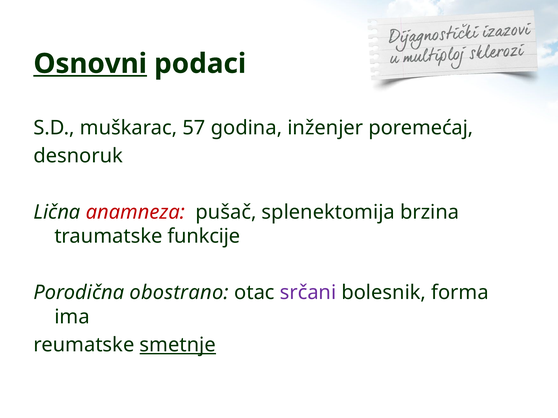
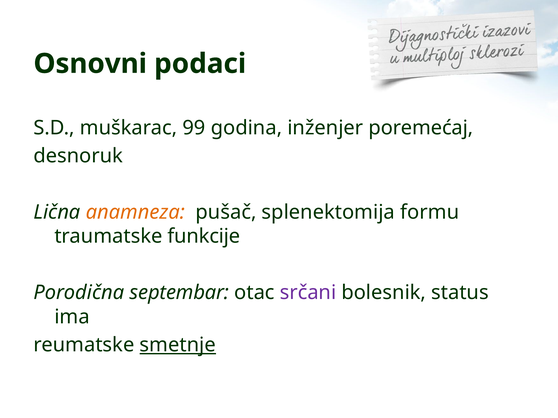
Osnovni underline: present -> none (90, 64)
57: 57 -> 99 (194, 128)
anamneza colour: red -> orange (135, 212)
brzina: brzina -> formu (430, 212)
obostrano: obostrano -> septembar (179, 293)
forma: forma -> status (460, 293)
